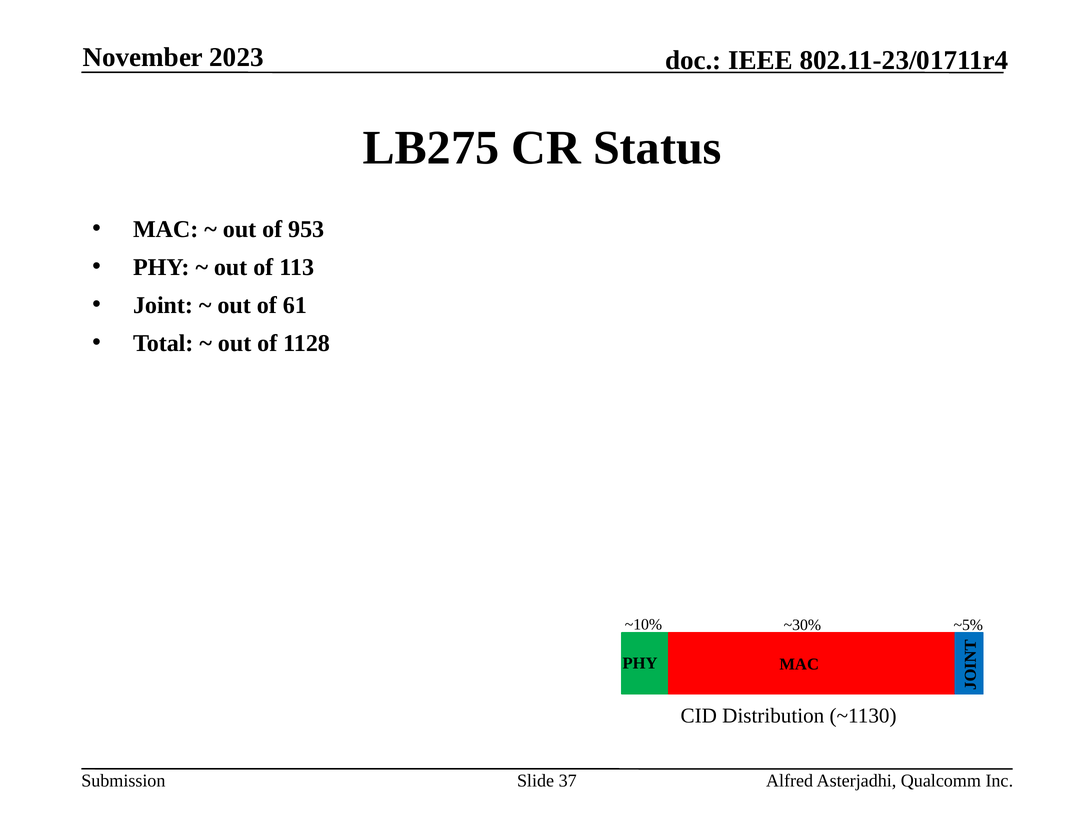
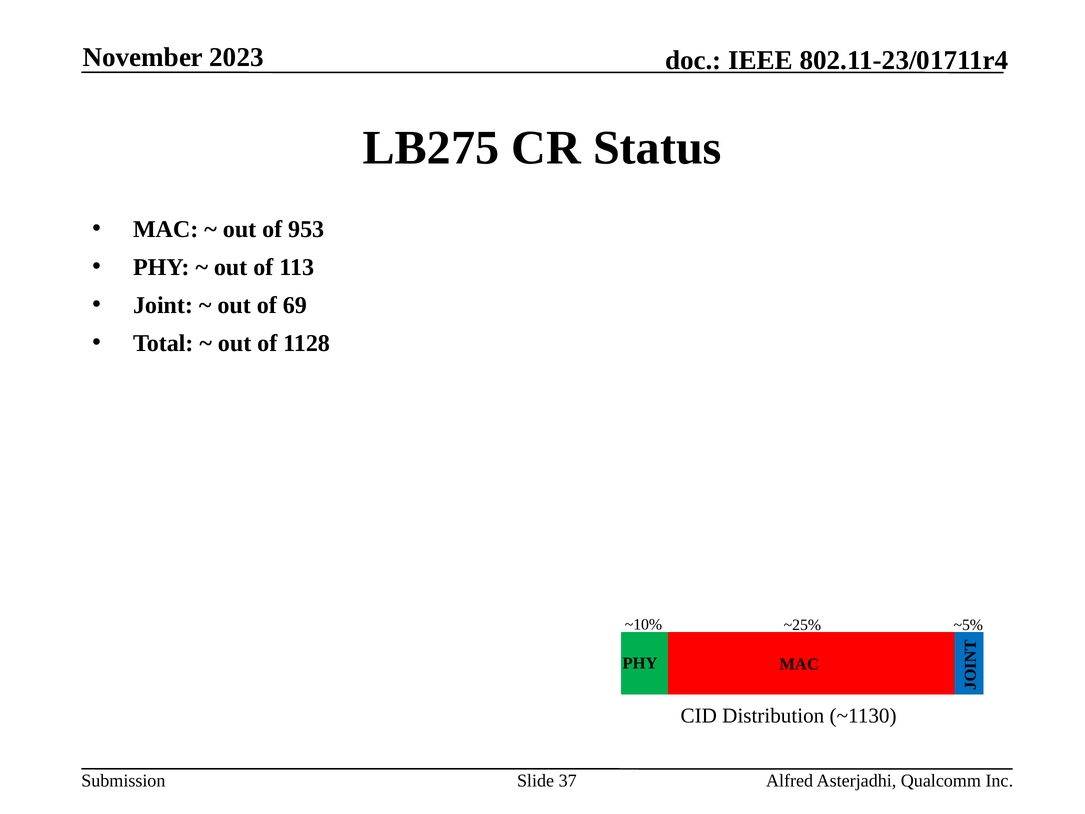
61: 61 -> 69 (295, 305)
~30%: ~30% -> ~25% (802, 625)
